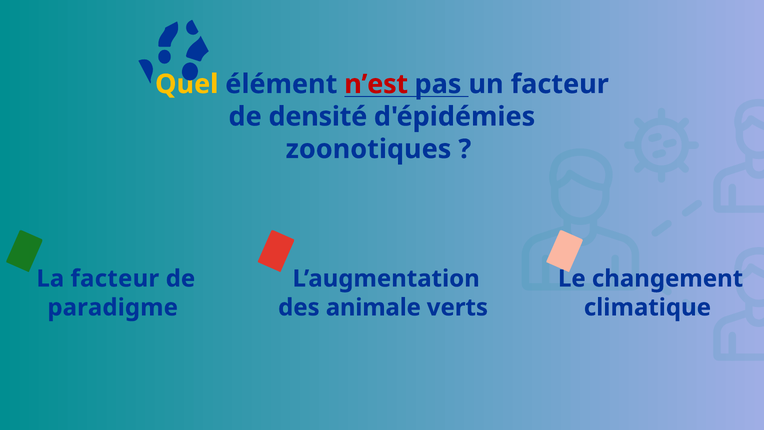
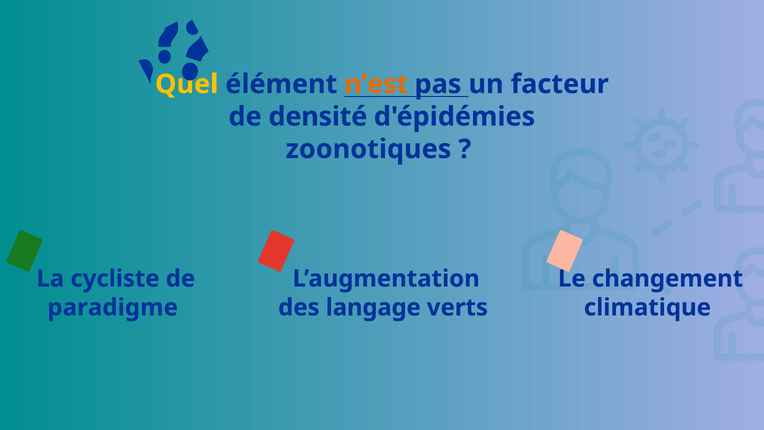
n’est colour: red -> orange (376, 84)
La facteur: facteur -> cycliste (115, 279)
animale: animale -> langage (373, 307)
